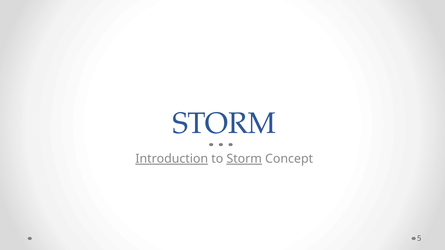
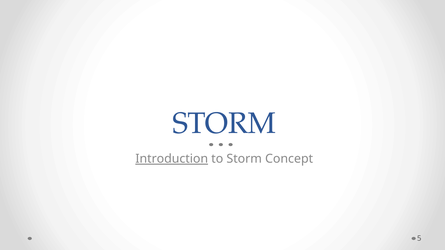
Storm underline: present -> none (244, 159)
